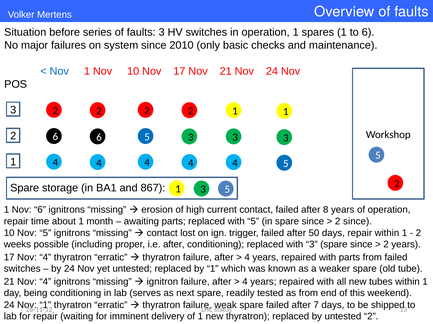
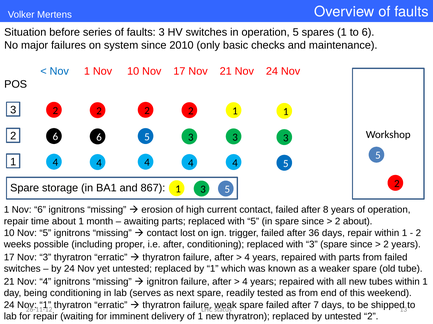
operation 1: 1 -> 5 (296, 32)
2 since: since -> about (358, 222)
50: 50 -> 36 (314, 233)
17 Nov 4: 4 -> 3 (45, 258)
